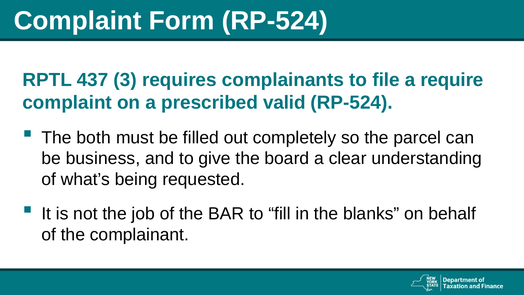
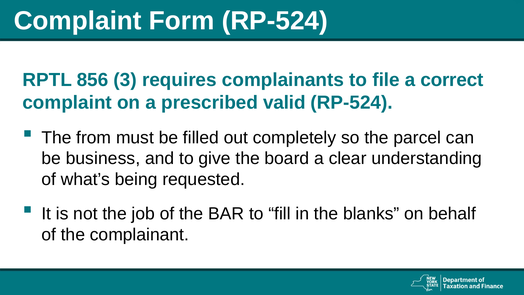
437: 437 -> 856 (93, 80)
require: require -> correct (452, 80)
both: both -> from (94, 137)
